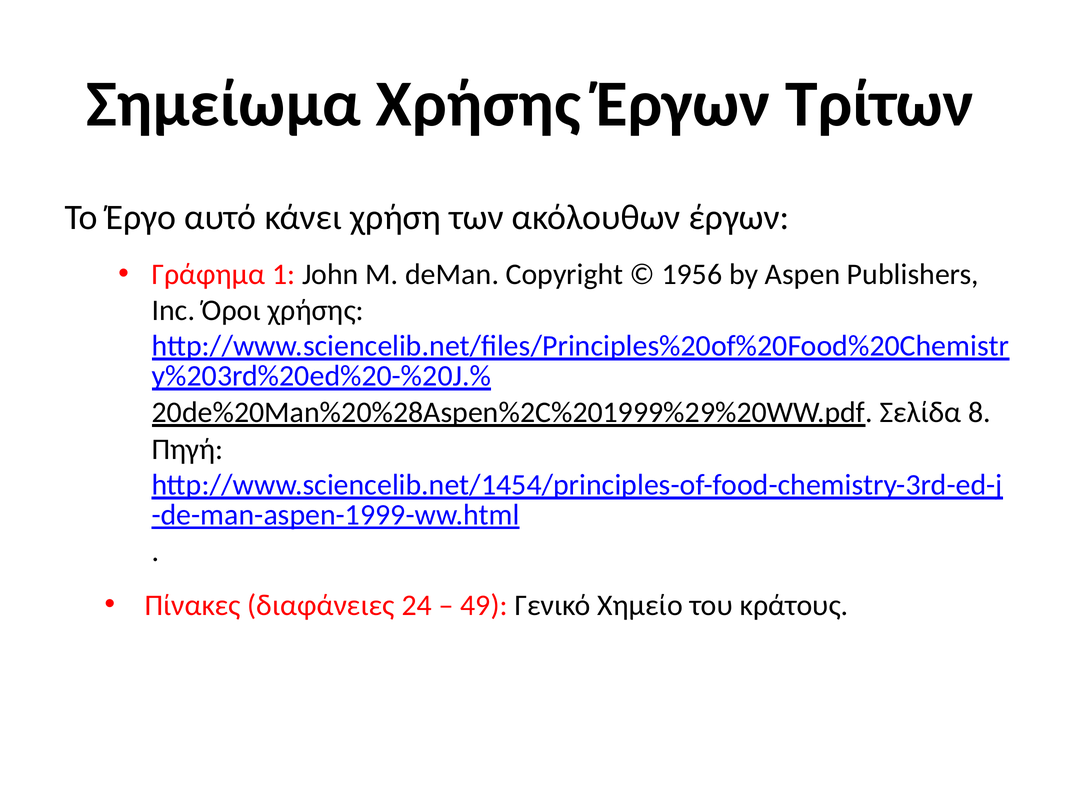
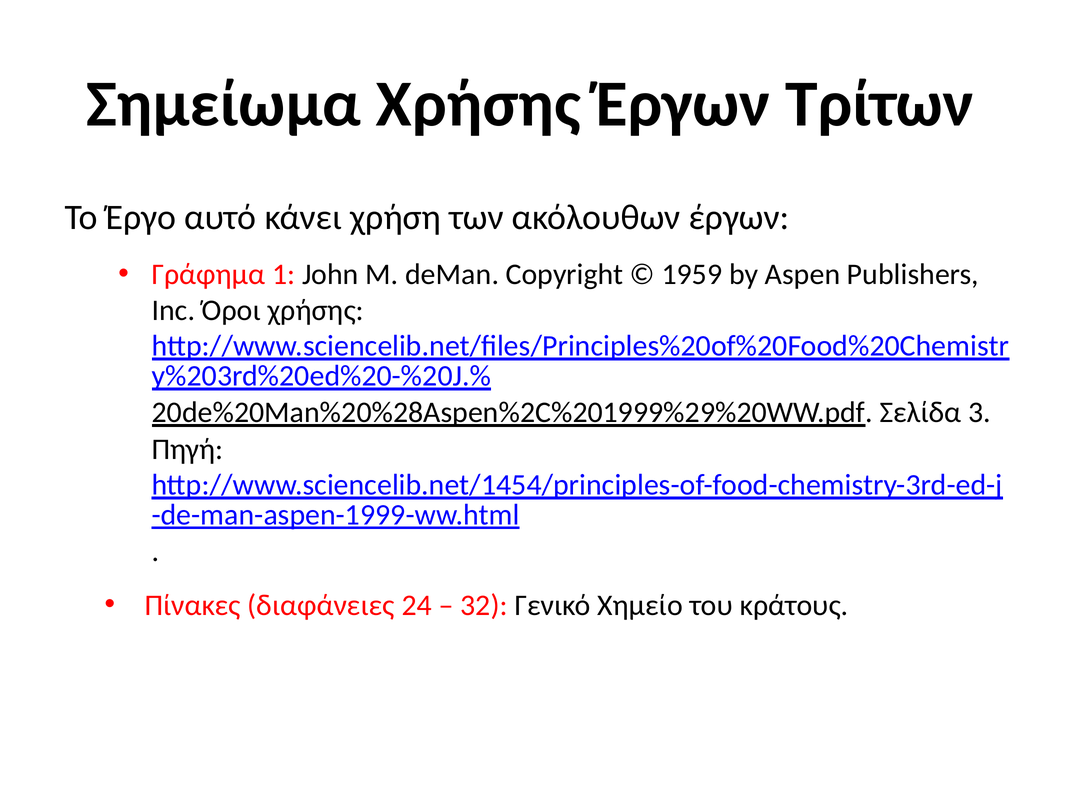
1956: 1956 -> 1959 (692, 274)
8: 8 -> 3 (979, 413)
49: 49 -> 32 (484, 605)
